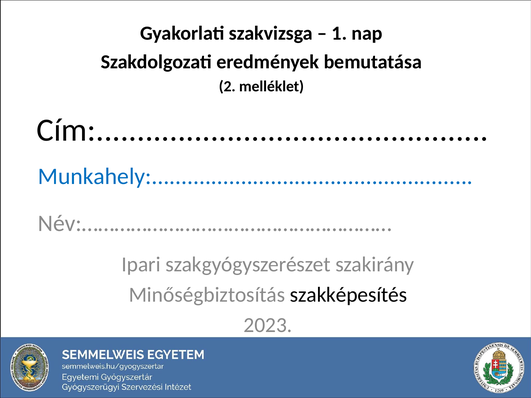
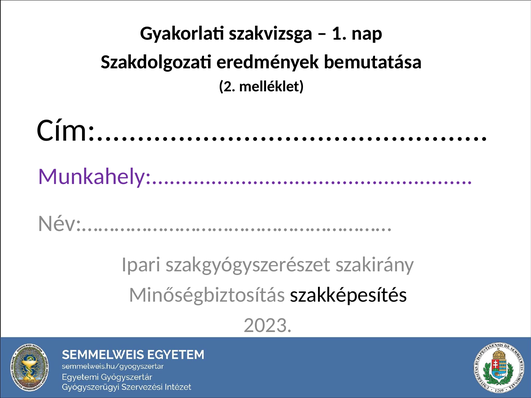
Munkahely colour: blue -> purple (255, 176)
